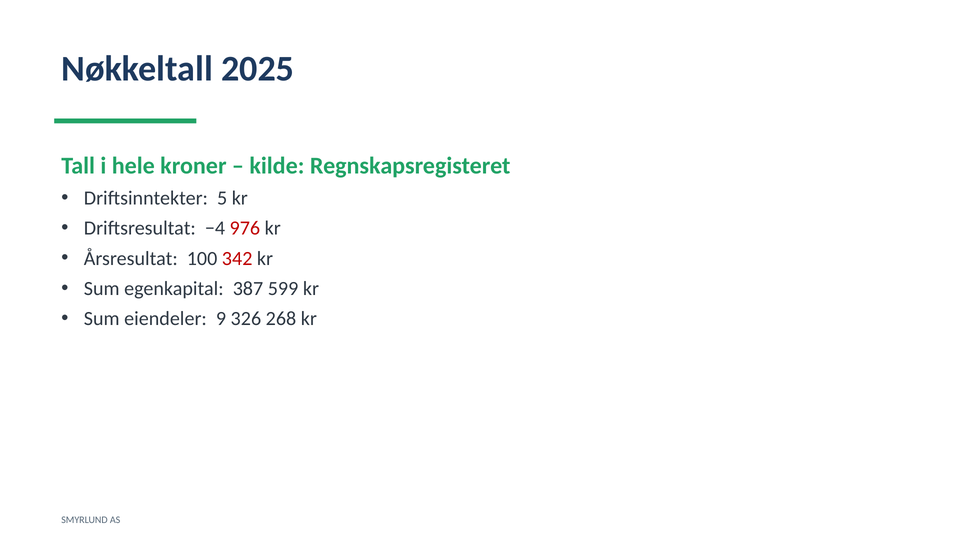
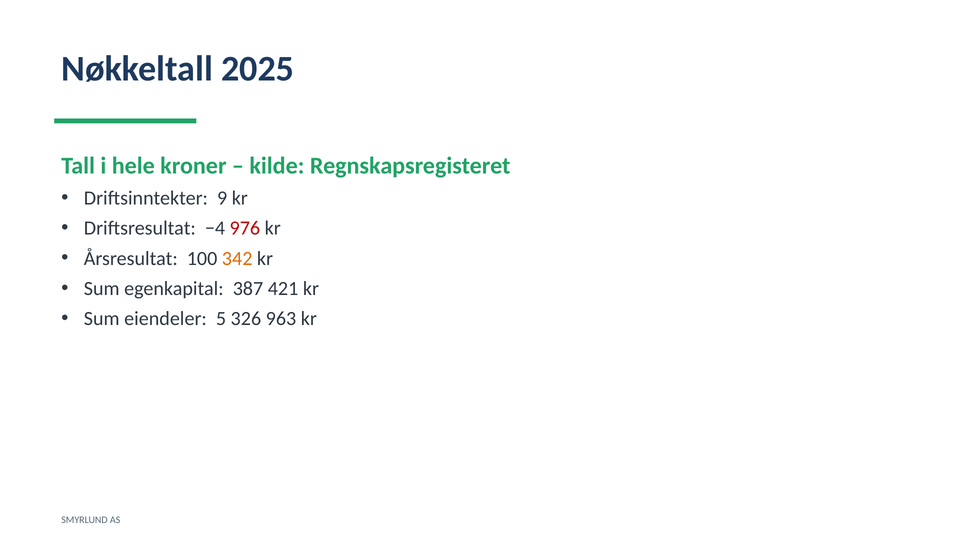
5: 5 -> 9 (222, 198)
342 colour: red -> orange (237, 258)
599: 599 -> 421 (283, 288)
9: 9 -> 5 (221, 318)
268: 268 -> 963 (281, 318)
